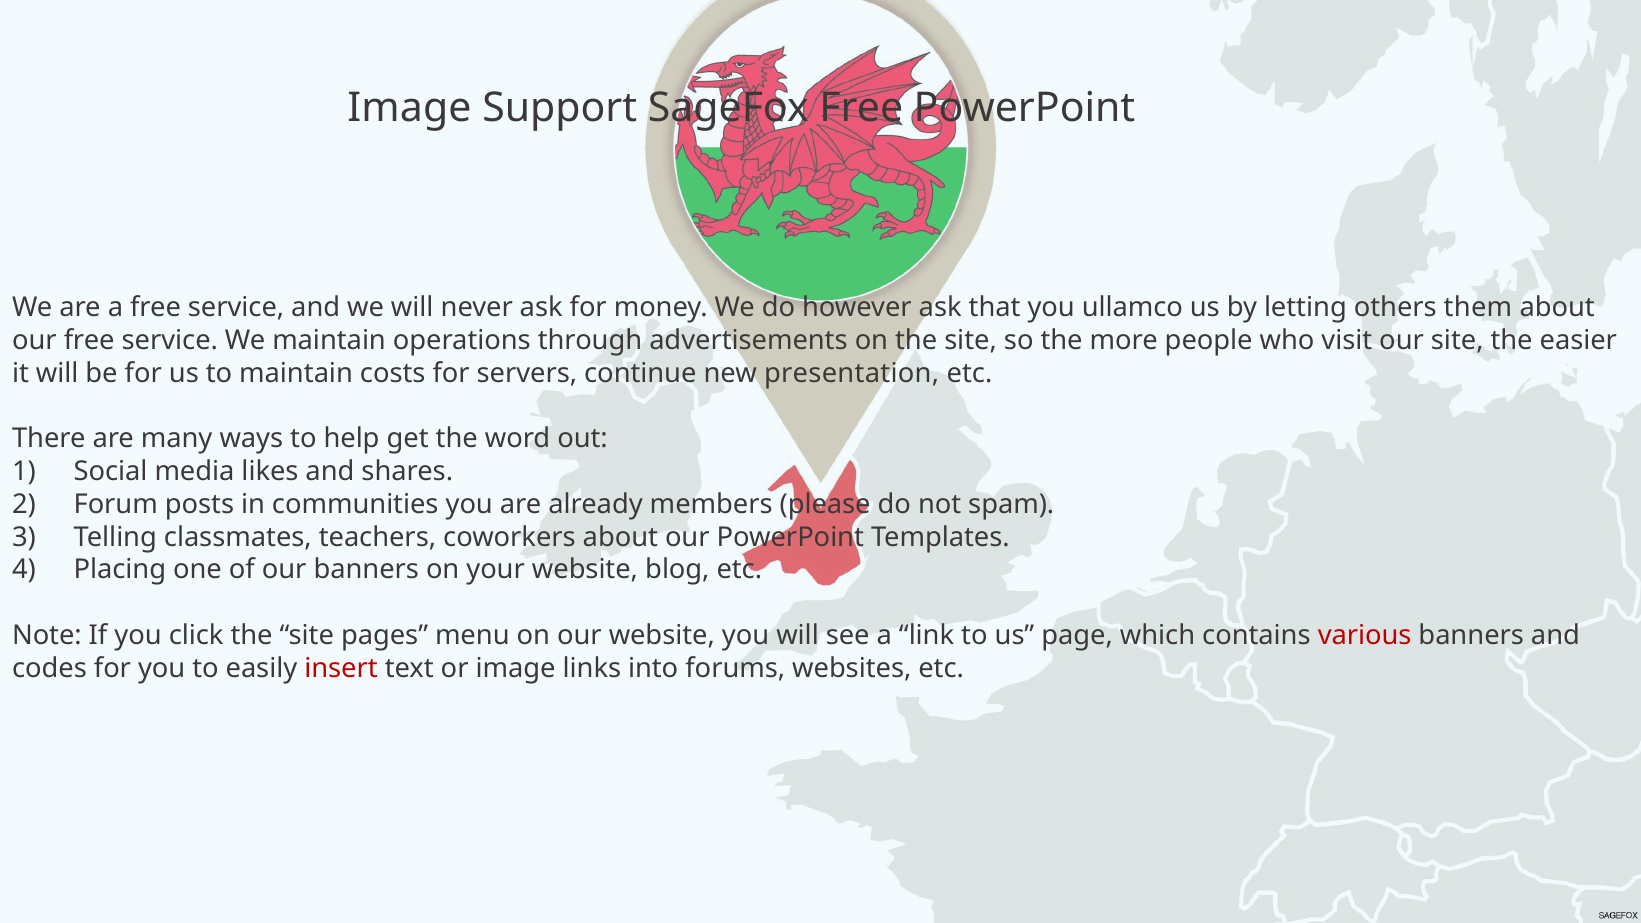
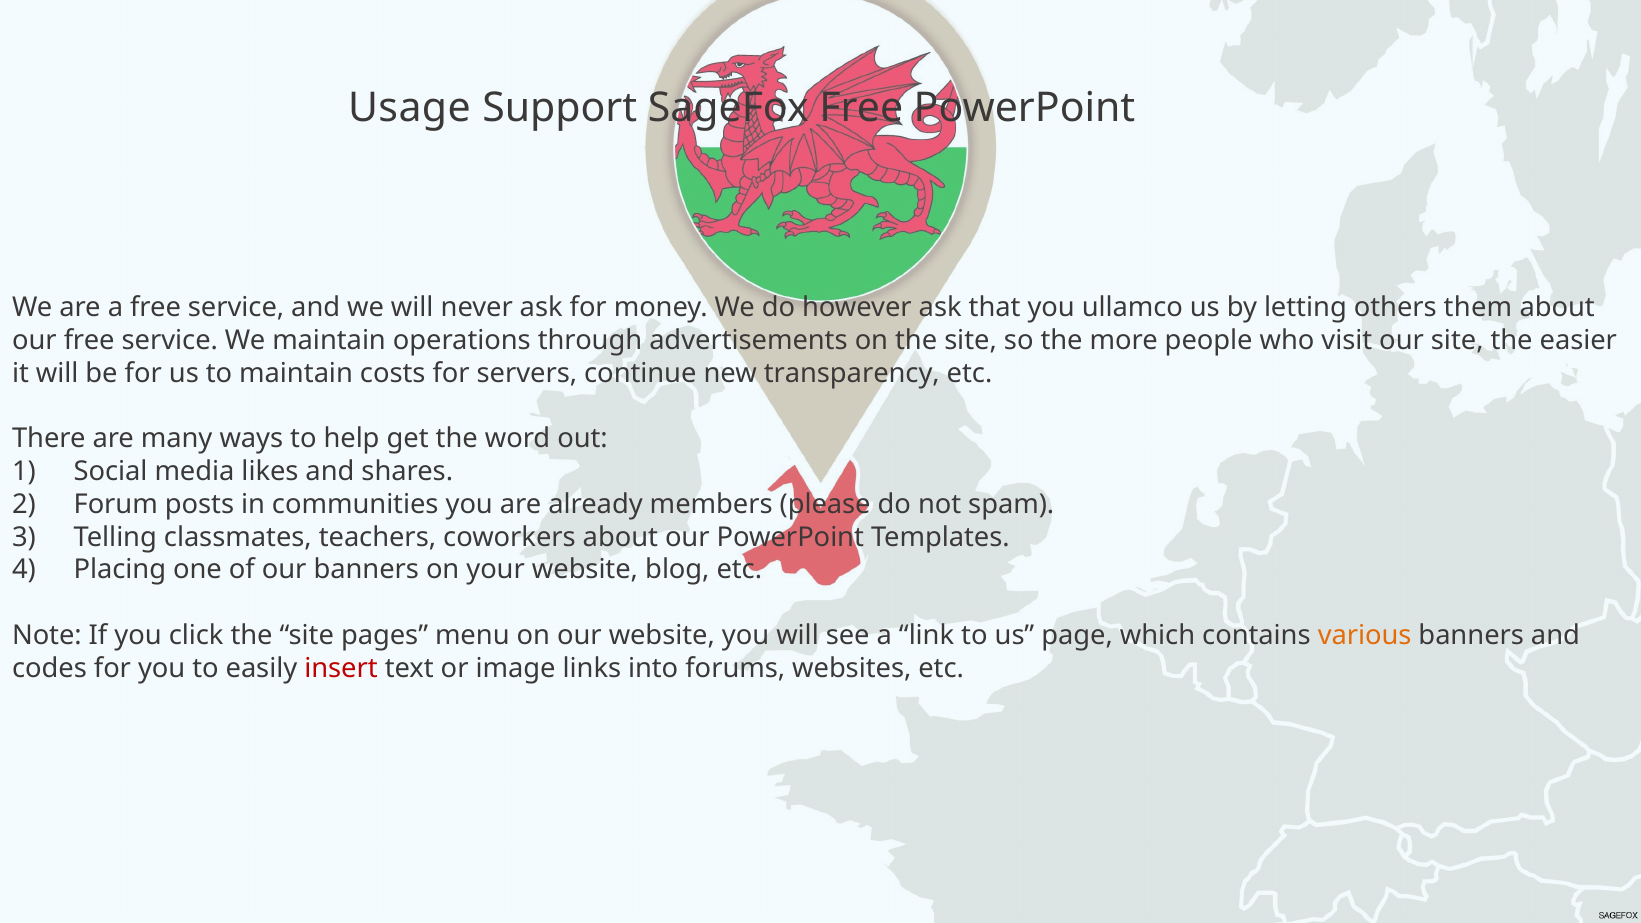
Image: Image -> Usage (409, 107)
presentation: presentation -> transparency (852, 373)
various colour: red -> orange (1365, 636)
